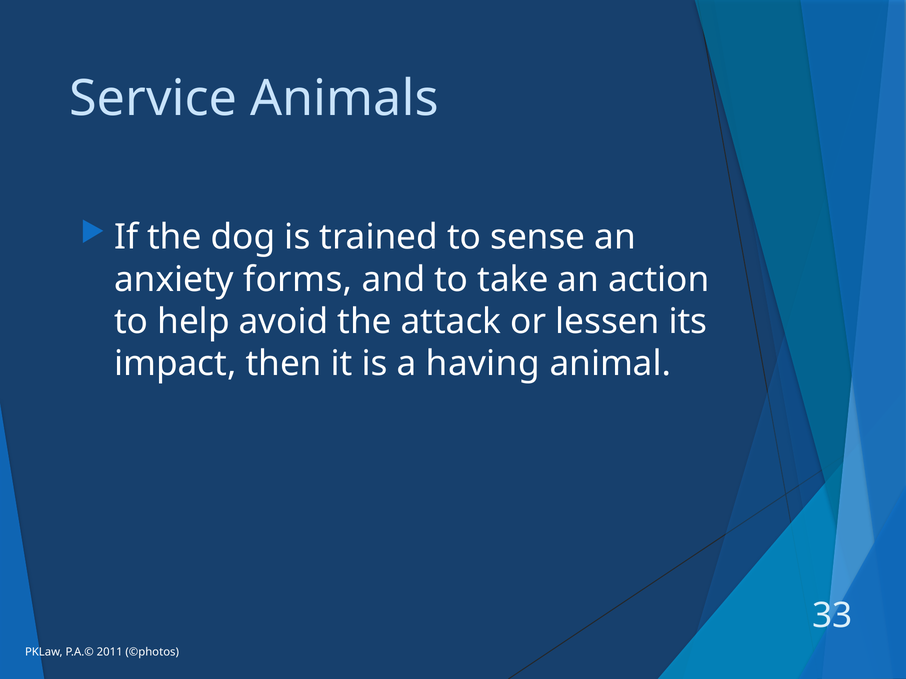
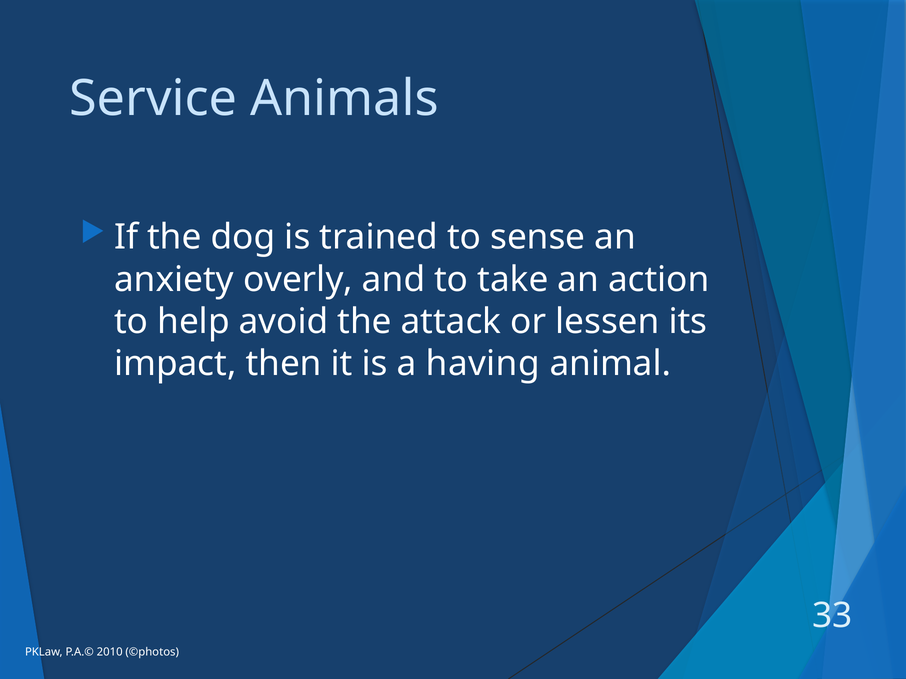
forms: forms -> overly (298, 280)
2011: 2011 -> 2010 (110, 653)
